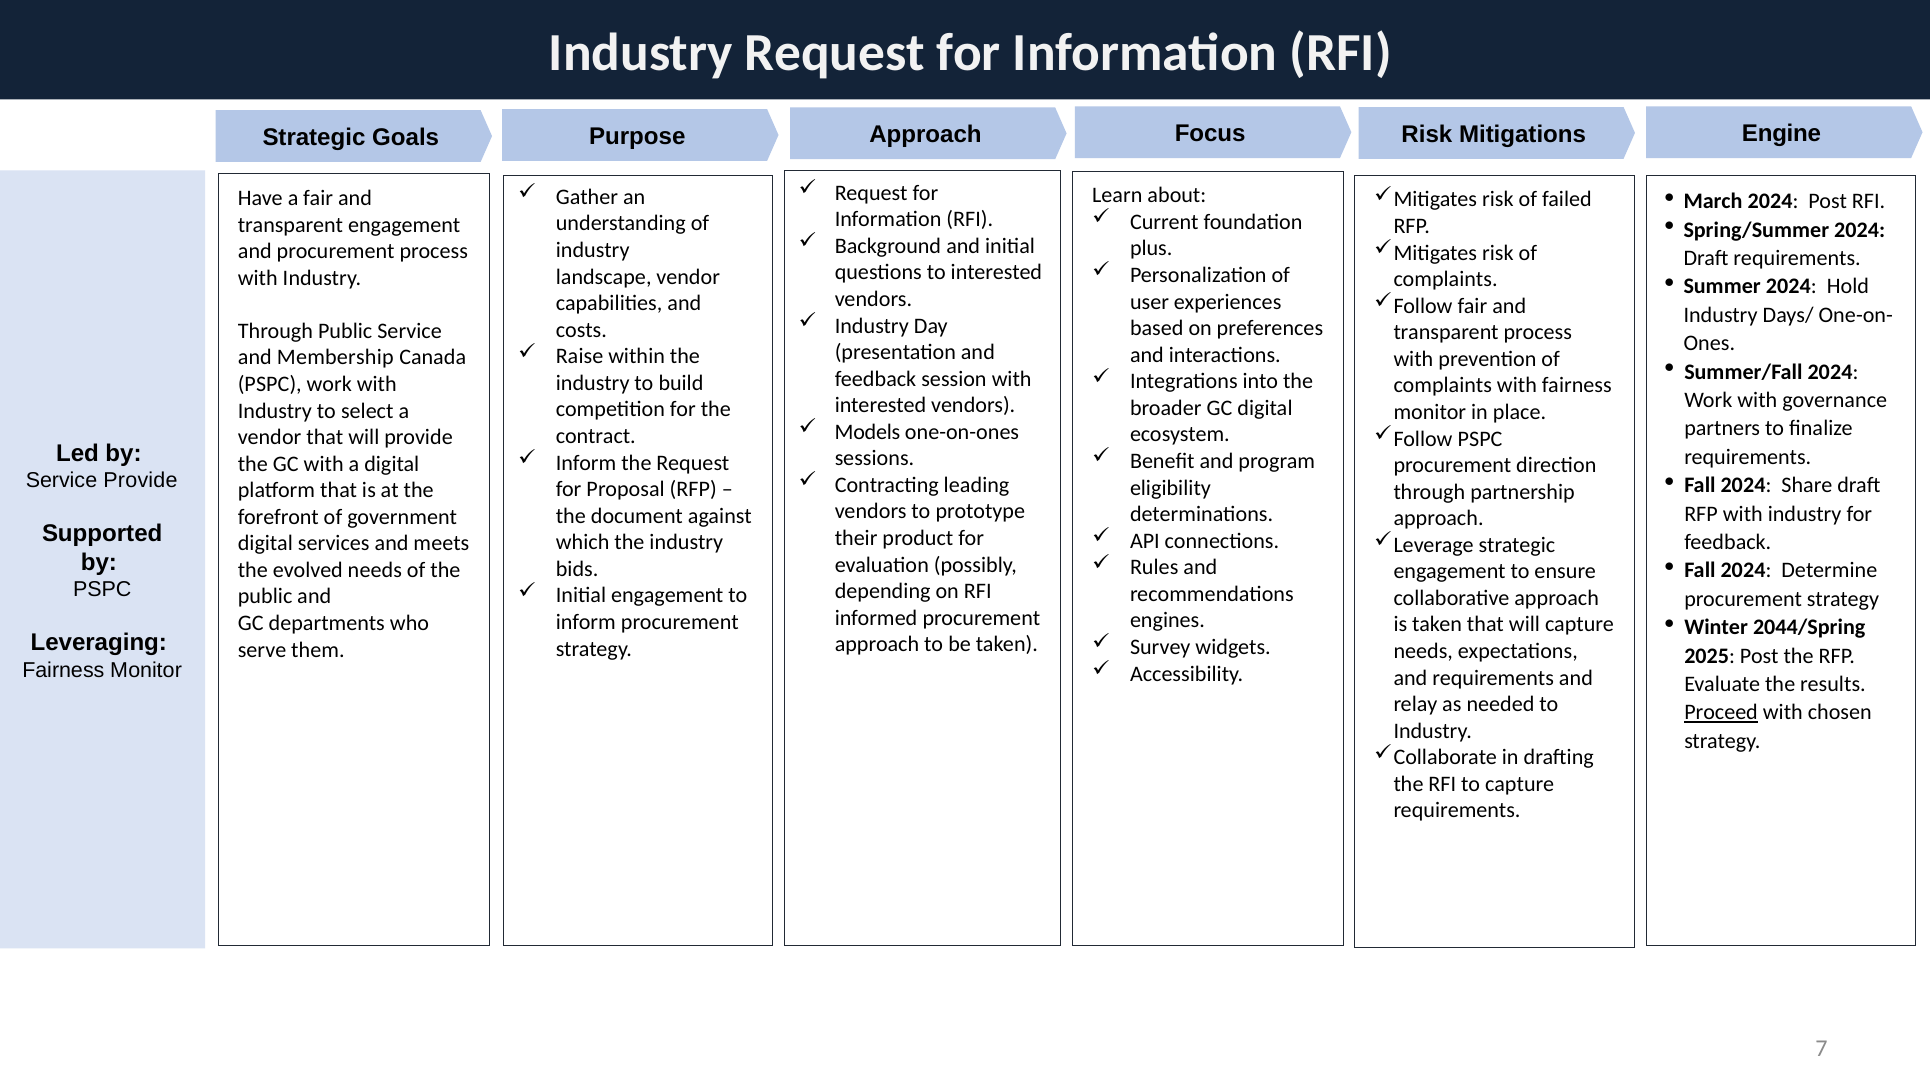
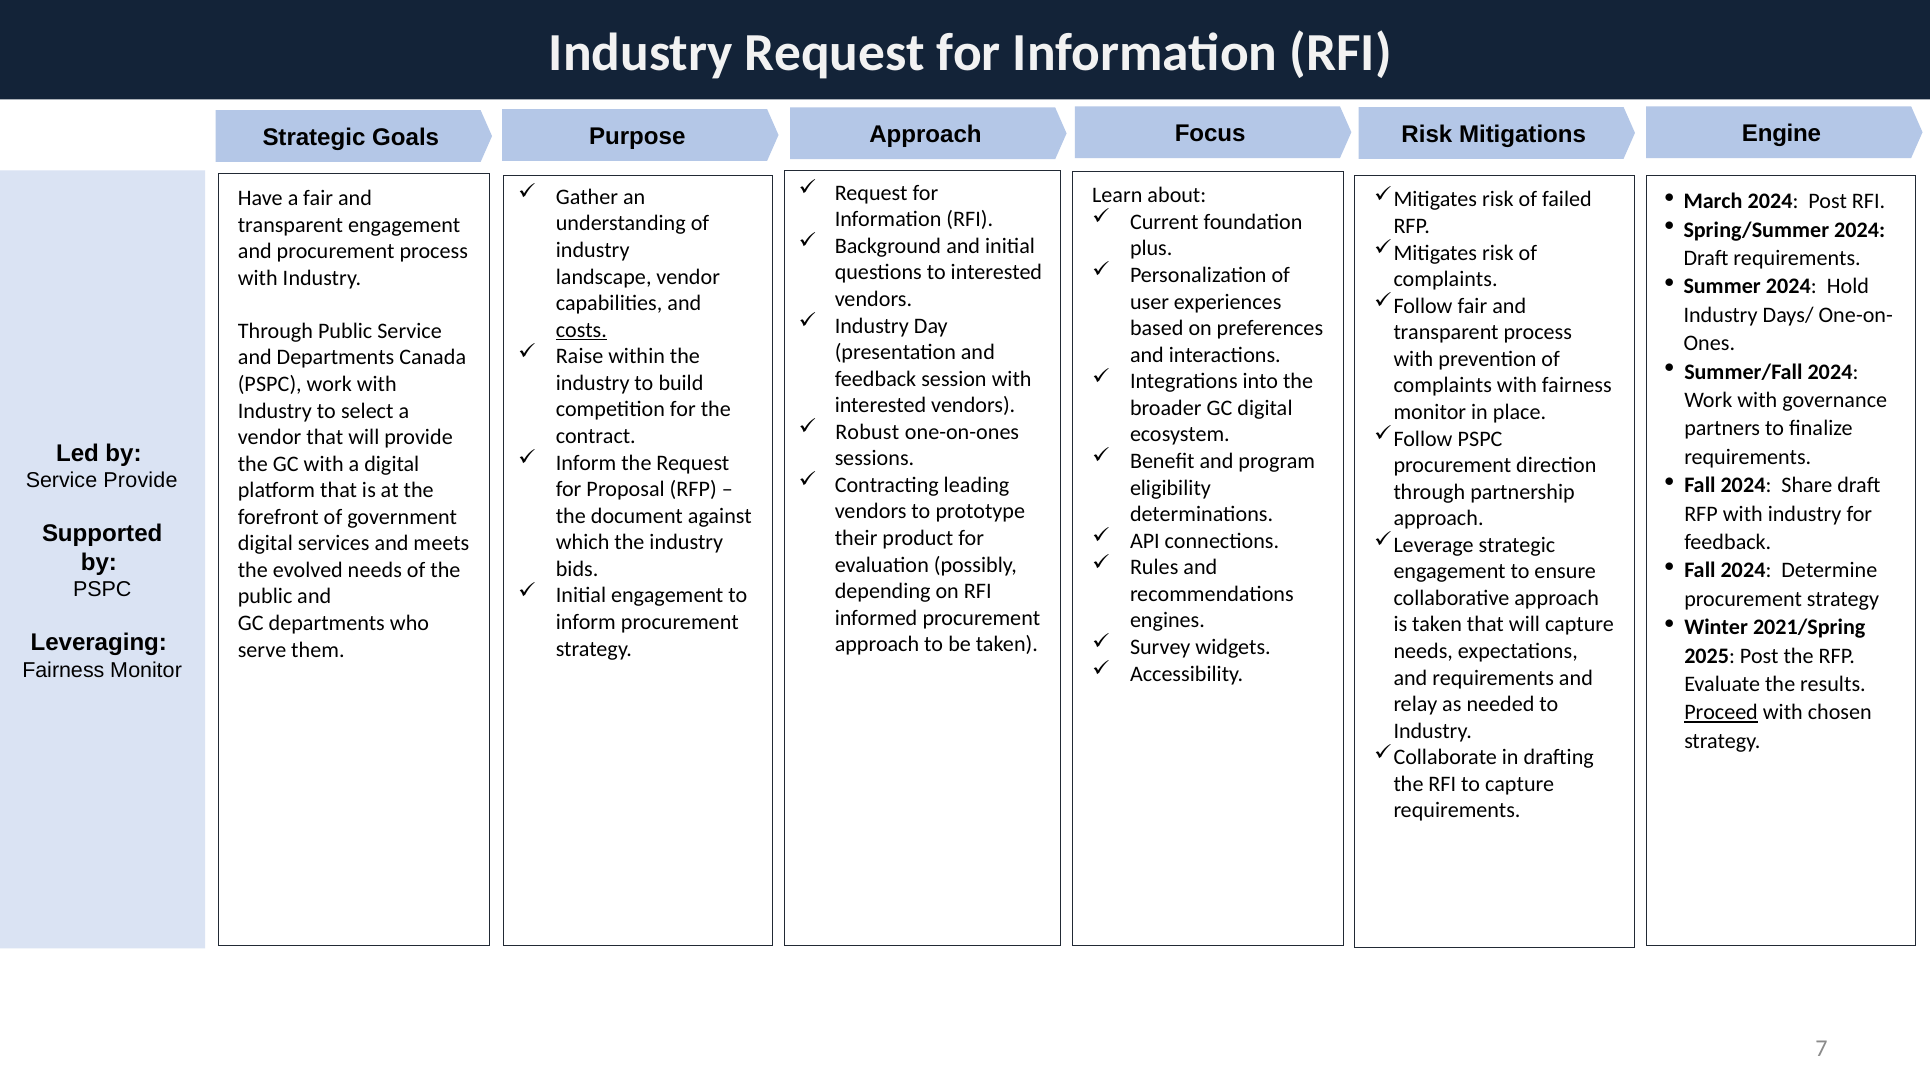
costs underline: none -> present (581, 330)
and Membership: Membership -> Departments (335, 357)
Models: Models -> Robust (867, 432)
2044/Spring: 2044/Spring -> 2021/Spring (1809, 627)
